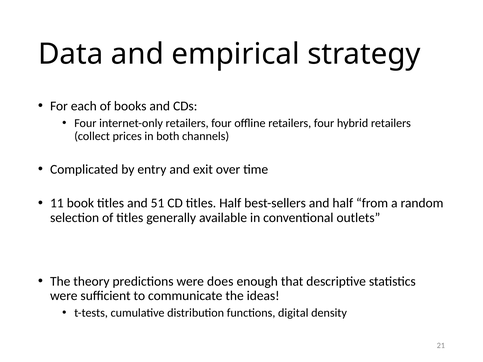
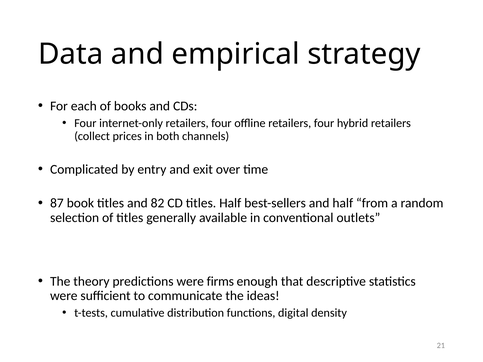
11: 11 -> 87 (57, 203)
51: 51 -> 82 (158, 203)
does: does -> firms (220, 281)
